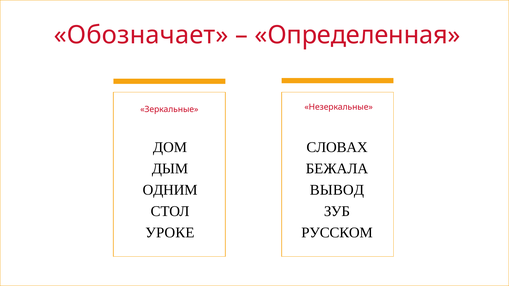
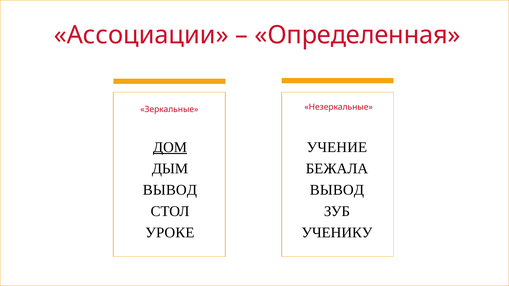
Обозначает: Обозначает -> Ассоциации (141, 35)
ДОМ underline: none -> present (170, 147)
СЛОВАХ: СЛОВАХ -> УЧЕНИЕ (337, 147)
ОДНИМ: ОДНИМ -> ВЫВОД (170, 190)
РУССКОМ: РУССКОМ -> УЧЕНИКУ (337, 233)
